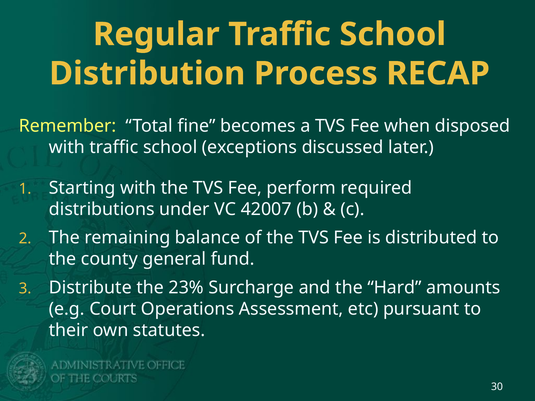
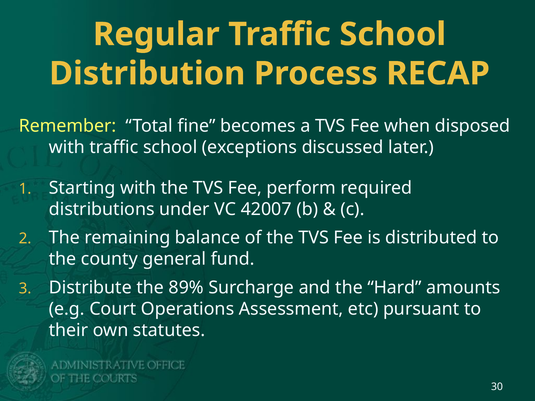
23%: 23% -> 89% (186, 288)
